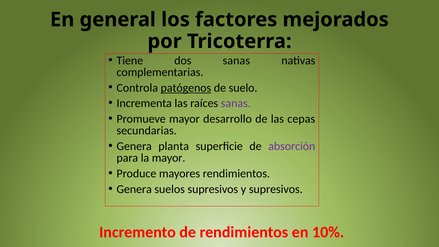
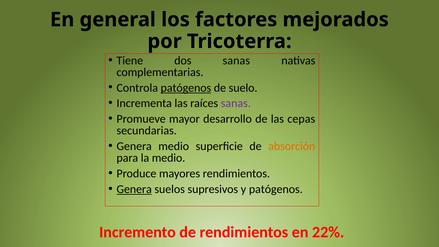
Genera planta: planta -> medio (174, 146)
absorción colour: purple -> orange (292, 146)
la mayor: mayor -> medio (169, 158)
Genera underline: none -> present (134, 189)
y supresivos: supresivos -> patógenos (276, 189)
10%: 10% -> 22% (328, 232)
